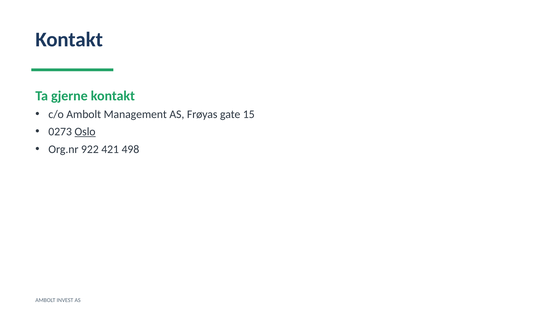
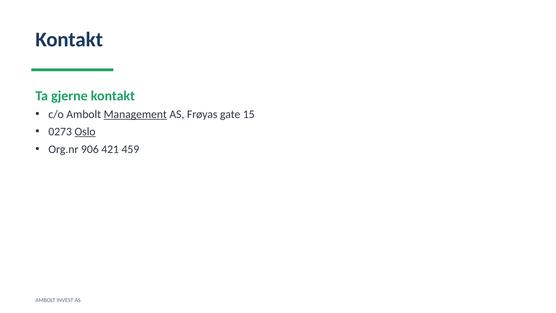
Management underline: none -> present (135, 114)
922: 922 -> 906 (90, 149)
498: 498 -> 459 (130, 149)
